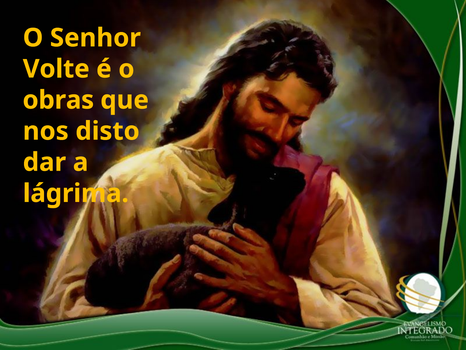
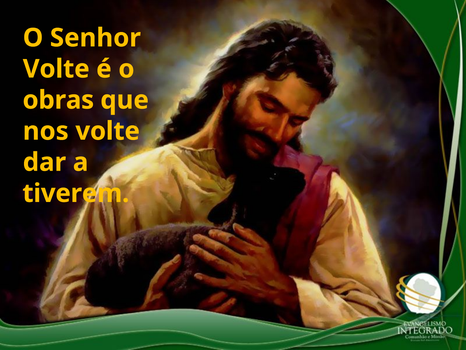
nos disto: disto -> volte (108, 131)
lágrima: lágrima -> tiverem (76, 193)
